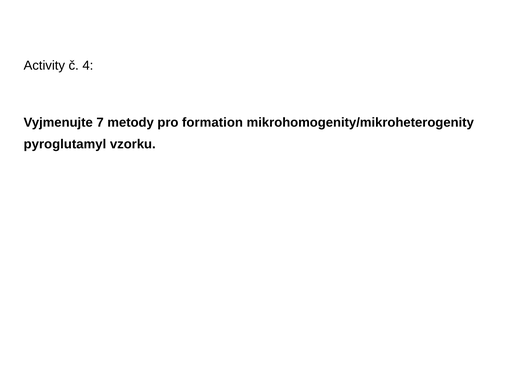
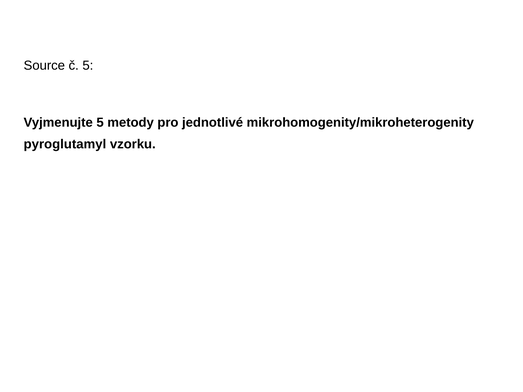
Activity: Activity -> Source (44, 65)
č 4: 4 -> 5 (88, 65)
Vyjmenujte 7: 7 -> 5 (100, 122)
formation: formation -> jednotlivé (213, 122)
